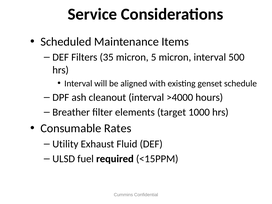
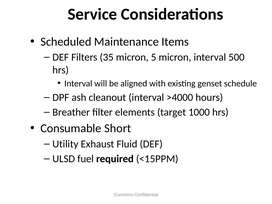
Rates: Rates -> Short (118, 128)
